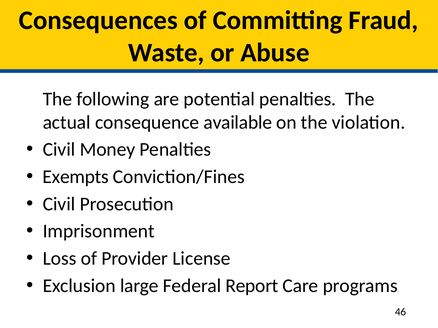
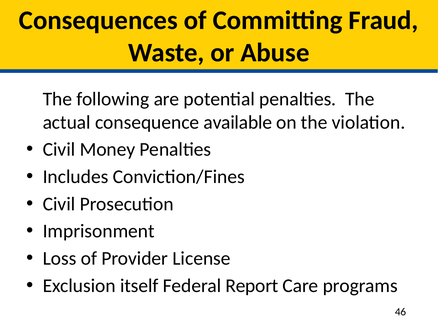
Exempts: Exempts -> Includes (76, 177)
large: large -> itself (139, 286)
